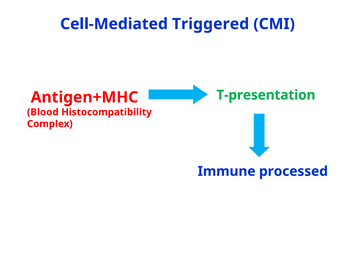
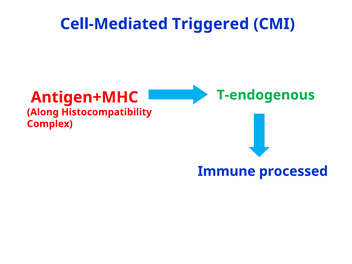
T-presentation: T-presentation -> T-endogenous (266, 95)
Blood: Blood -> Along (43, 112)
